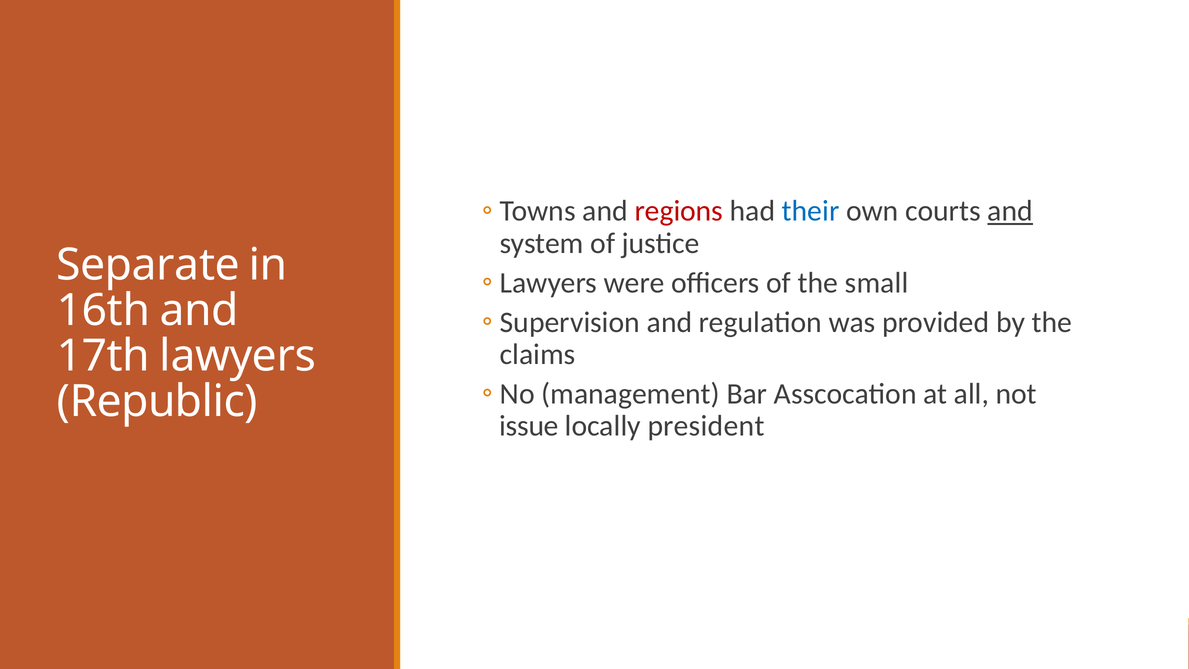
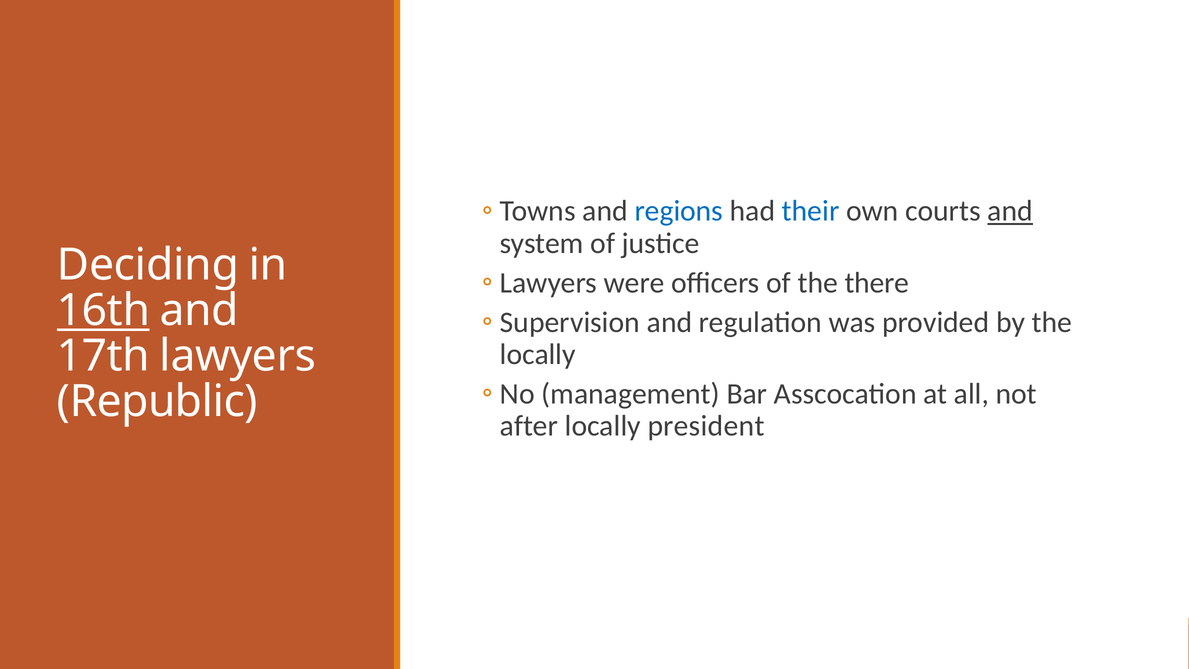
regions colour: red -> blue (679, 211)
Separate: Separate -> Deciding (148, 265)
small: small -> there (877, 283)
16th underline: none -> present (104, 311)
claims: claims -> locally (538, 354)
issue: issue -> after (529, 426)
